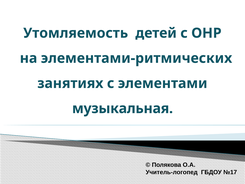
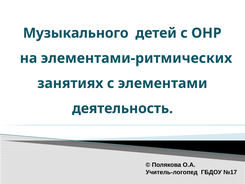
Утомляемость: Утомляемость -> Музыкального (76, 33)
музыкальная: музыкальная -> деятельность (122, 108)
